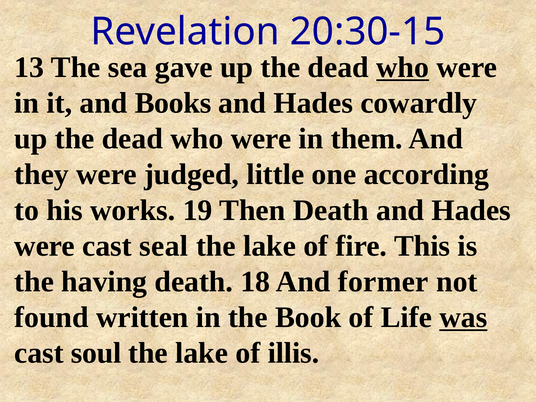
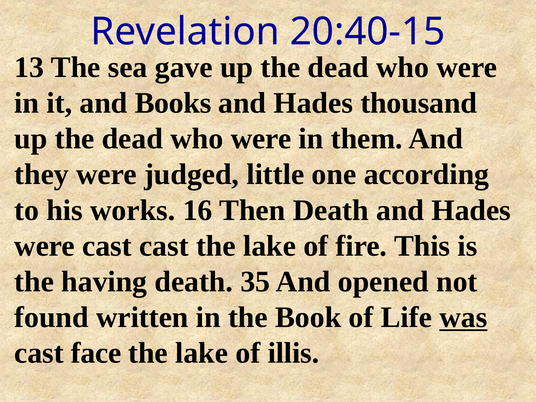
20:30-15: 20:30-15 -> 20:40-15 (368, 32)
who underline: present -> none (403, 67)
cowardly: cowardly -> thousand (419, 103)
19: 19 -> 16 (198, 210)
cast seal: seal -> cast (164, 246)
18: 18 -> 35 (255, 282)
former: former -> opened (383, 282)
soul: soul -> face (96, 353)
